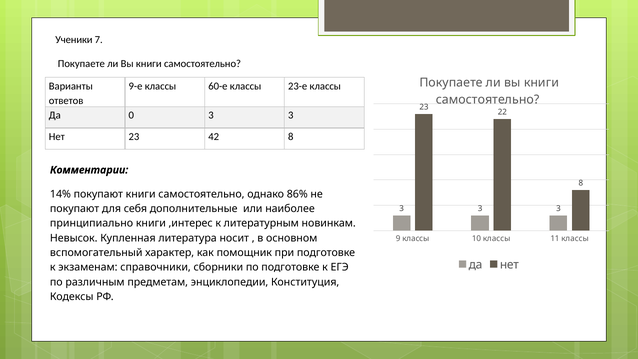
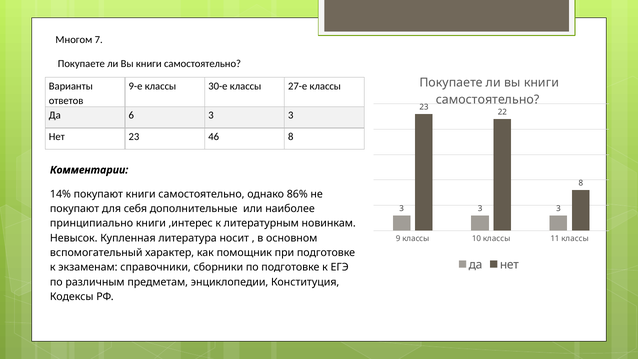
Ученики: Ученики -> Многом (74, 40)
60-е: 60-е -> 30-е (218, 86)
23-е: 23-е -> 27-е (298, 86)
0: 0 -> 6 (131, 115)
42: 42 -> 46 (214, 137)
